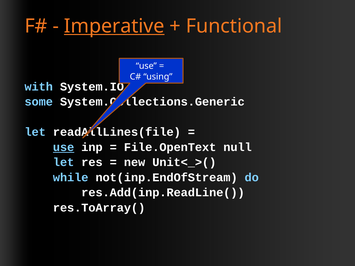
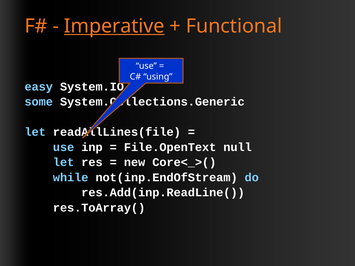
with: with -> easy (39, 87)
use underline: present -> none (64, 147)
Unit<_>(: Unit<_>( -> Core<_>( (184, 162)
